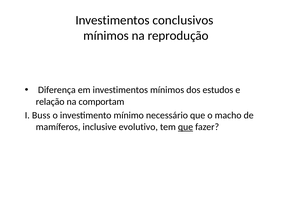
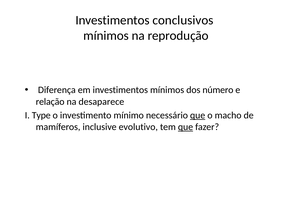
estudos: estudos -> número (218, 90)
comportam: comportam -> desaparece (101, 102)
Buss: Buss -> Type (41, 115)
que underline: none -> present (198, 115)
